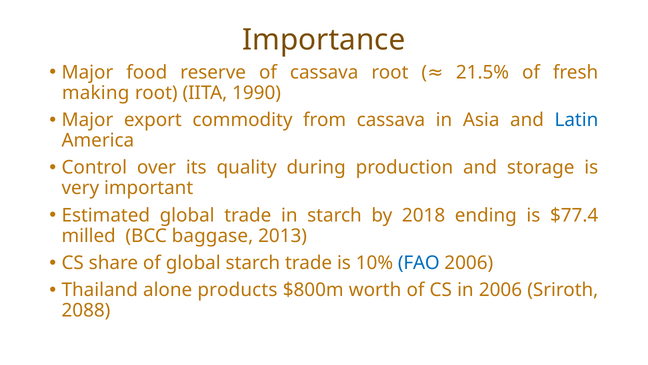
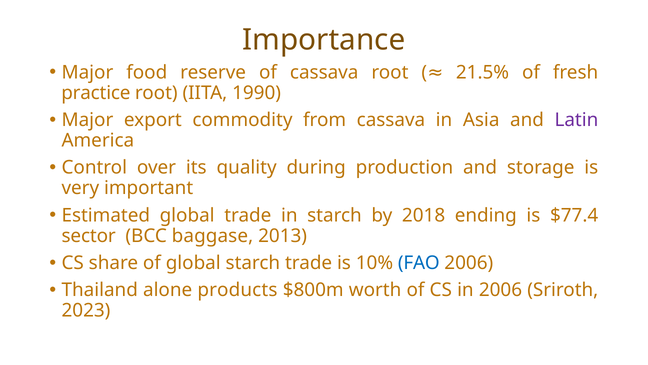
making: making -> practice (96, 93)
Latin colour: blue -> purple (576, 120)
milled: milled -> sector (89, 235)
2088: 2088 -> 2023 (86, 310)
